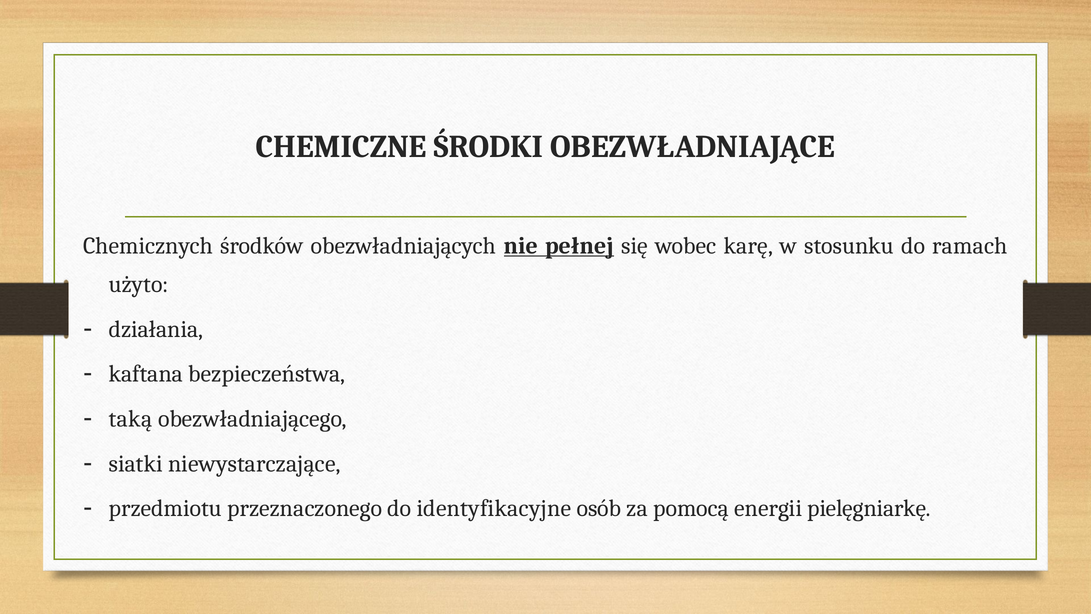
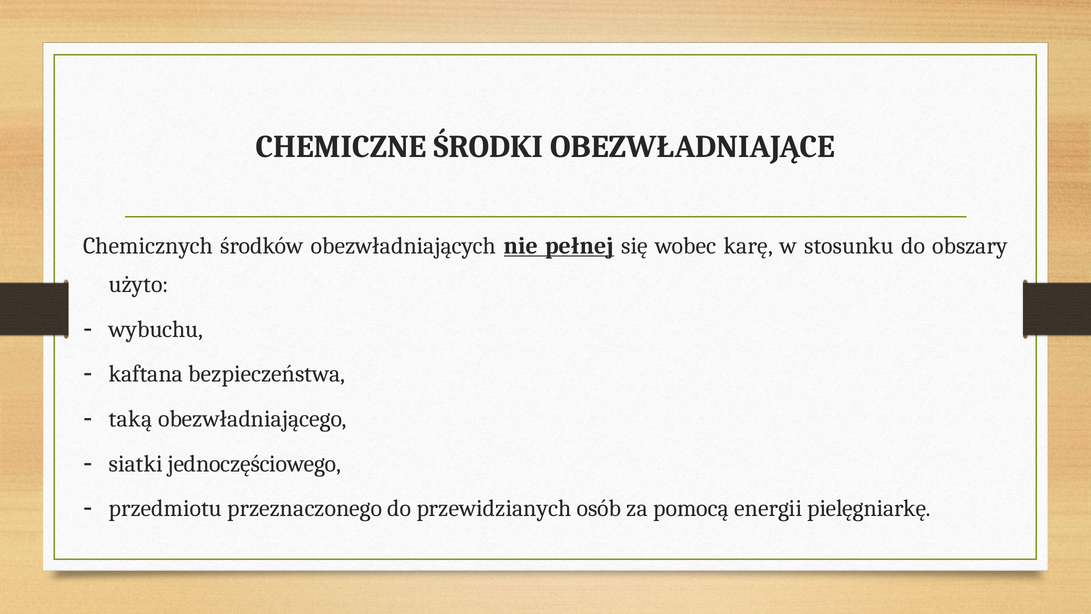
ramach: ramach -> obszary (970, 246)
działania: działania -> wybuchu (156, 329)
niewystarczające: niewystarczające -> jednoczęściowego (254, 463)
identyfikacyjne: identyfikacyjne -> przewidzianych (494, 508)
